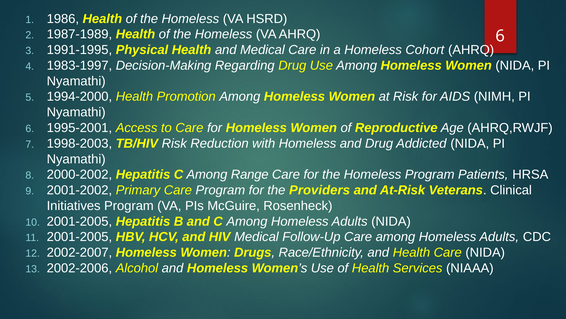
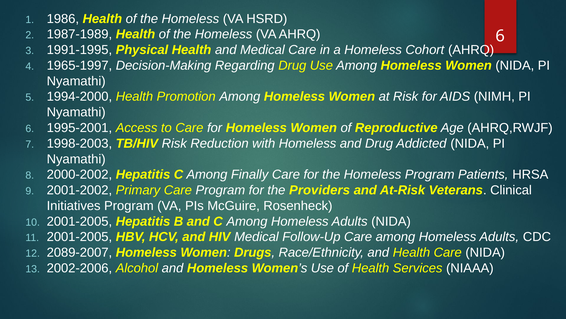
1983-1997: 1983-1997 -> 1965-1997 (79, 65)
Range: Range -> Finally (250, 174)
2002-2007: 2002-2007 -> 2089-2007 (79, 252)
